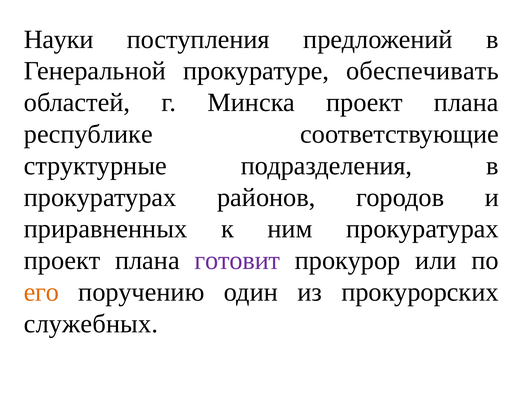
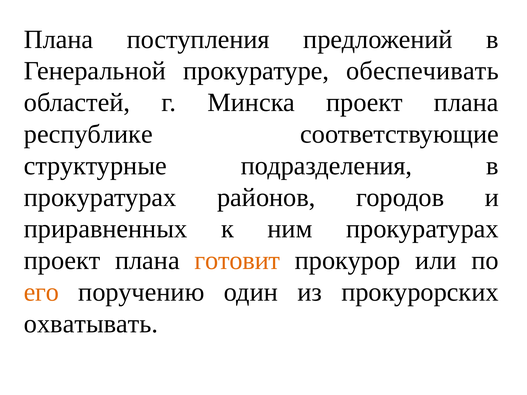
Науки: Науки -> Плана (59, 39)
готовит colour: purple -> orange (237, 261)
служебных: служебных -> охватывать (91, 324)
